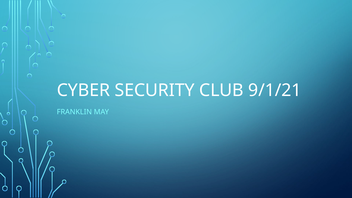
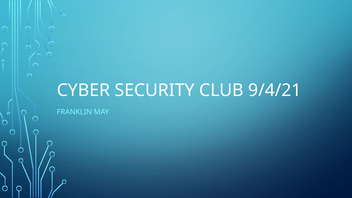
9/1/21: 9/1/21 -> 9/4/21 (275, 90)
